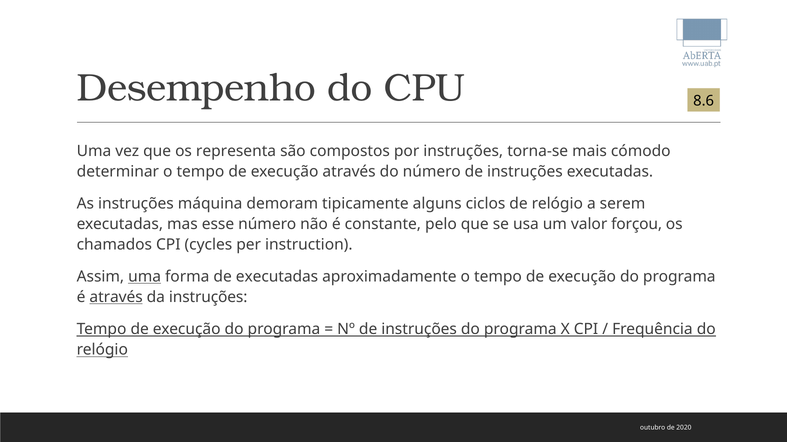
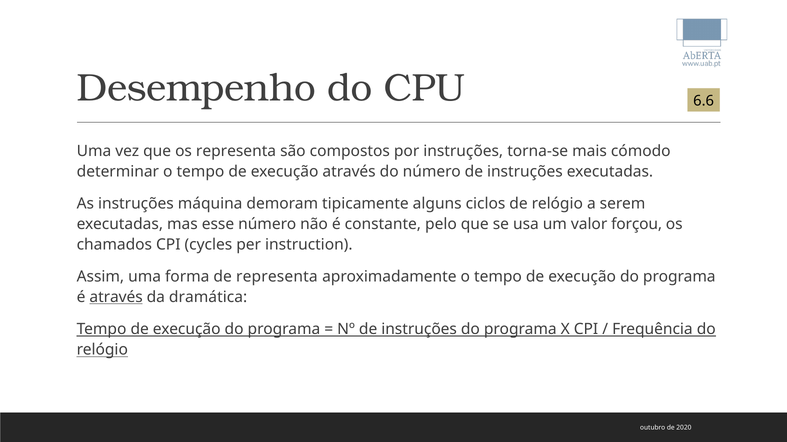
8.6: 8.6 -> 6.6 (704, 101)
uma underline: present -> none (145, 277)
de executadas: executadas -> representa (277, 277)
da instruções: instruções -> dramática (208, 298)
